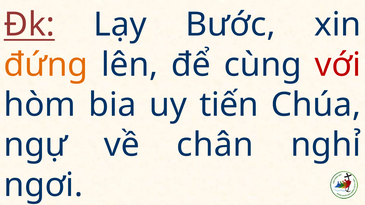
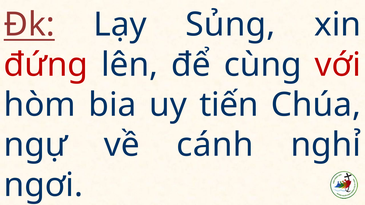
Bước: Bước -> Sủng (230, 25)
đứng colour: orange -> red (46, 65)
chân: chân -> cánh (215, 145)
